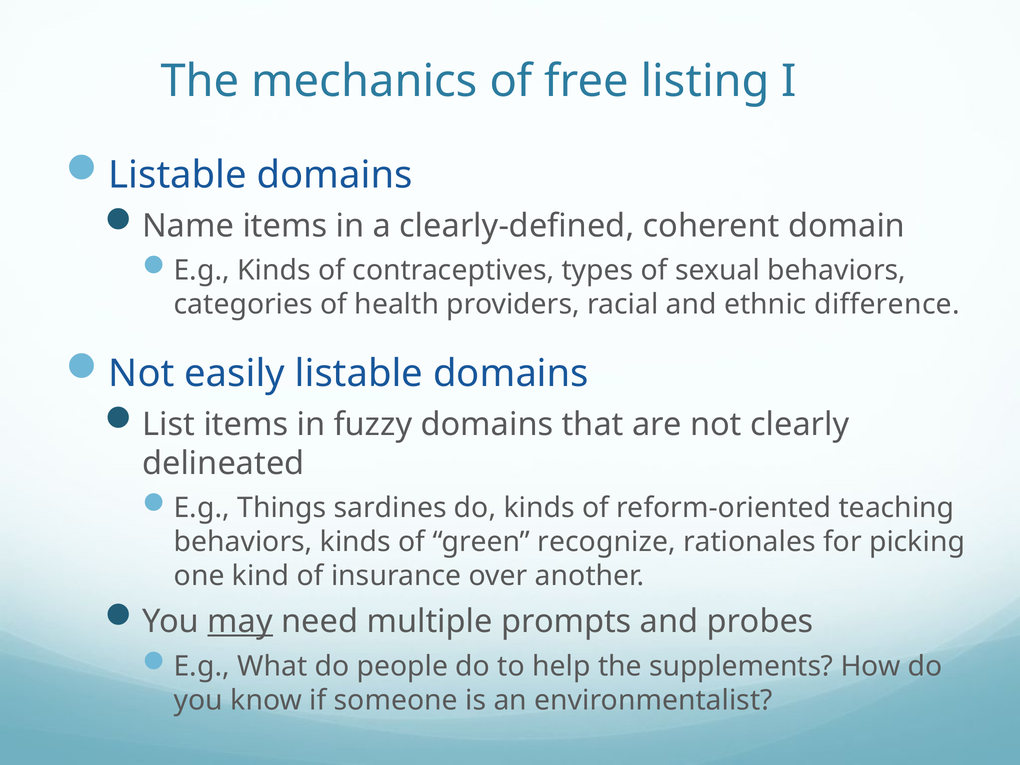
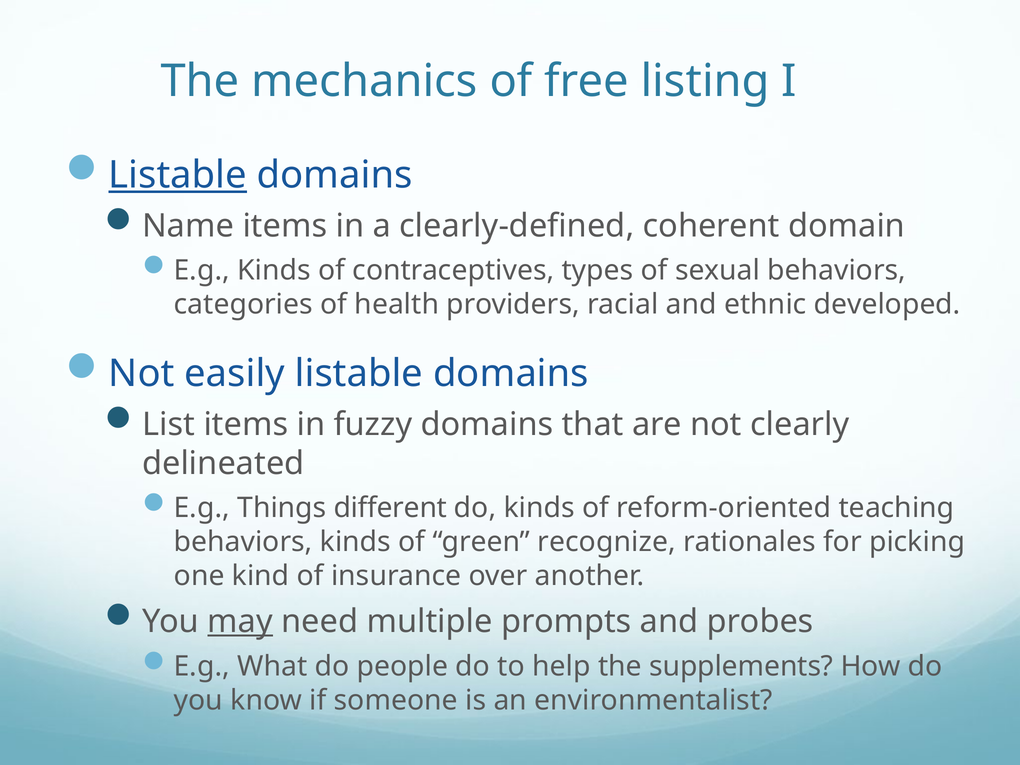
Listable underline: none -> present (178, 175)
difference: difference -> developed (887, 305)
sardines: sardines -> different (390, 508)
